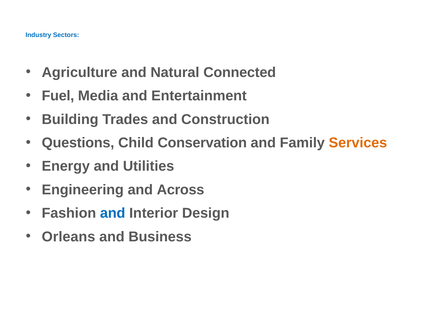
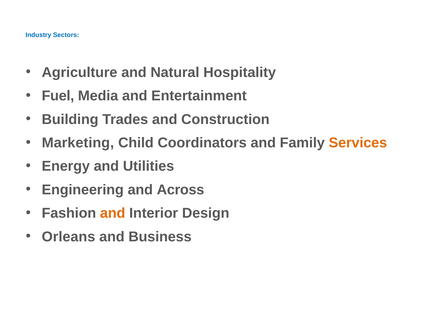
Connected: Connected -> Hospitality (240, 72)
Questions: Questions -> Marketing (78, 143)
Conservation: Conservation -> Coordinators (202, 143)
and colour: blue -> orange (113, 213)
